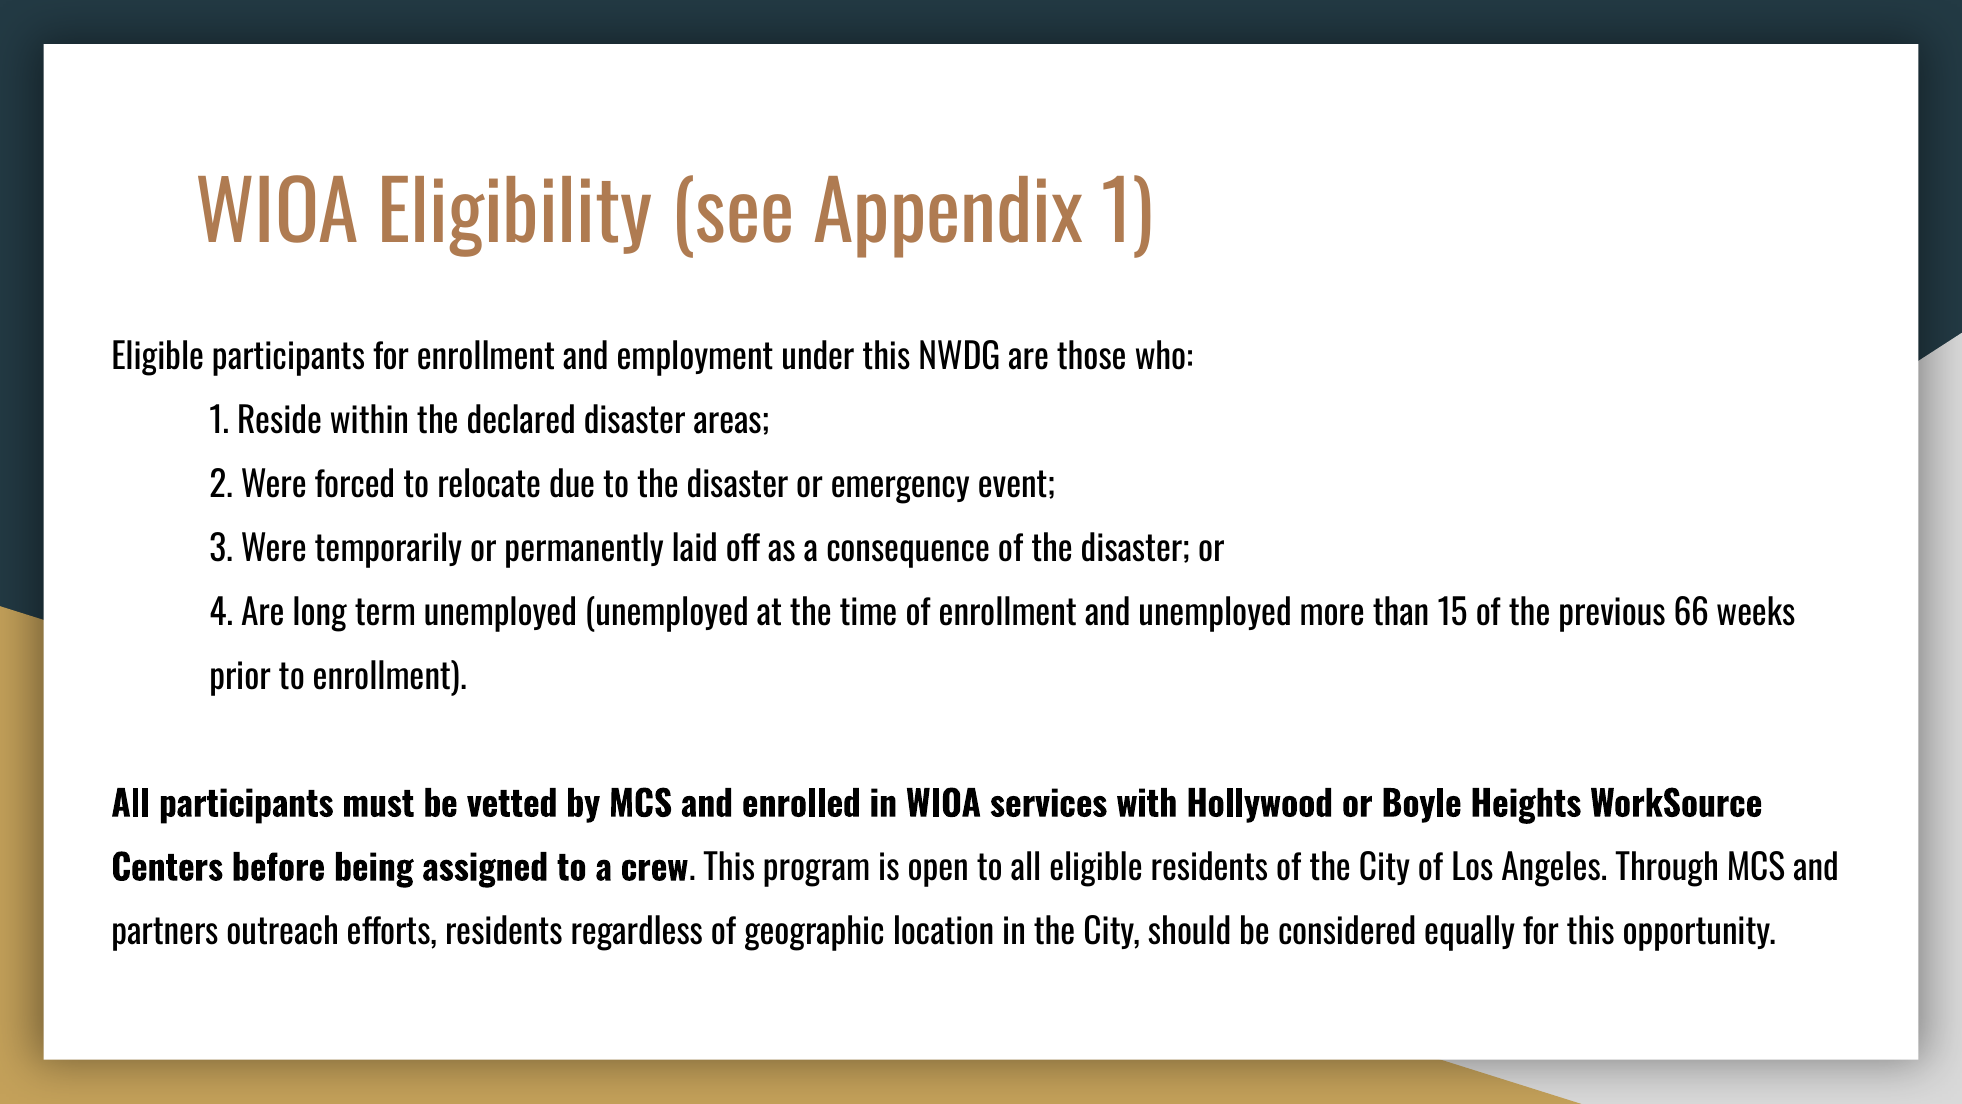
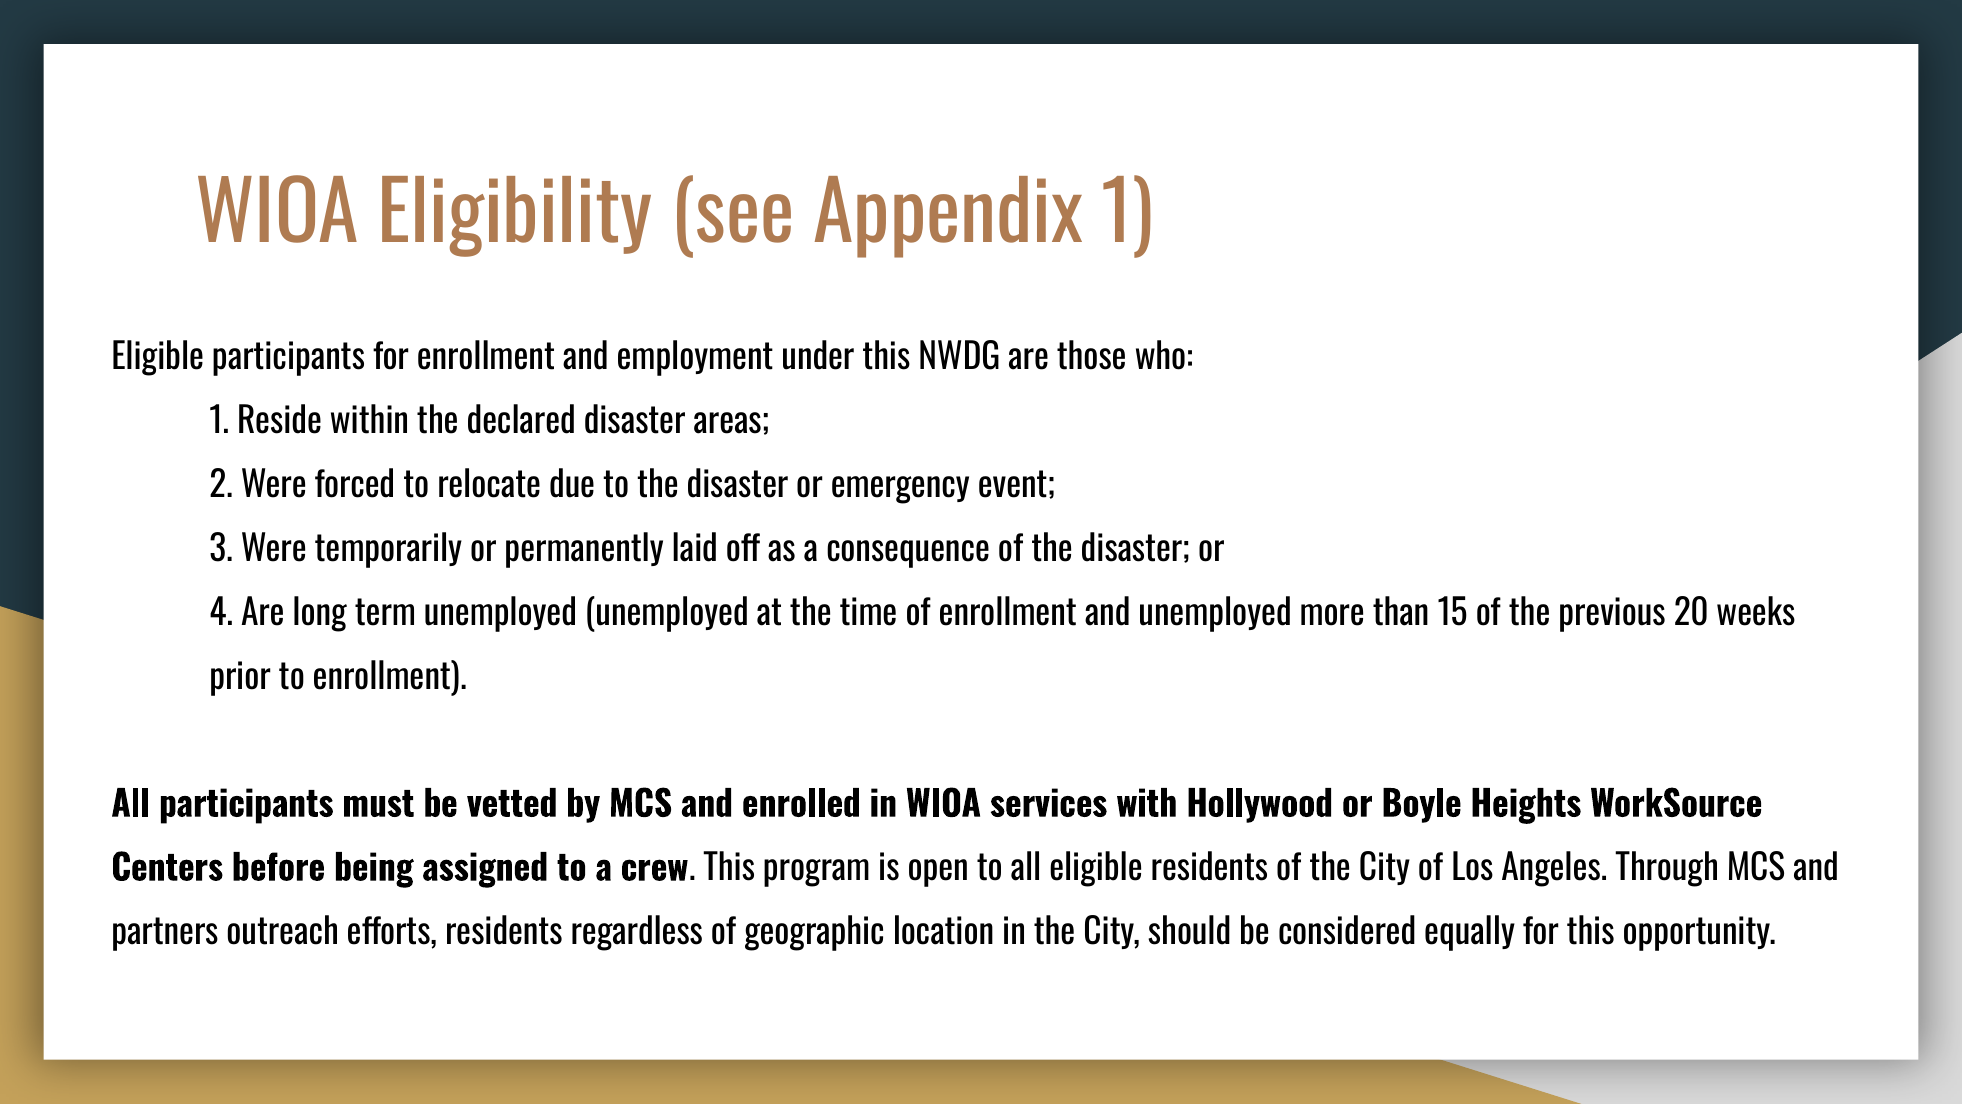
66: 66 -> 20 (1691, 613)
